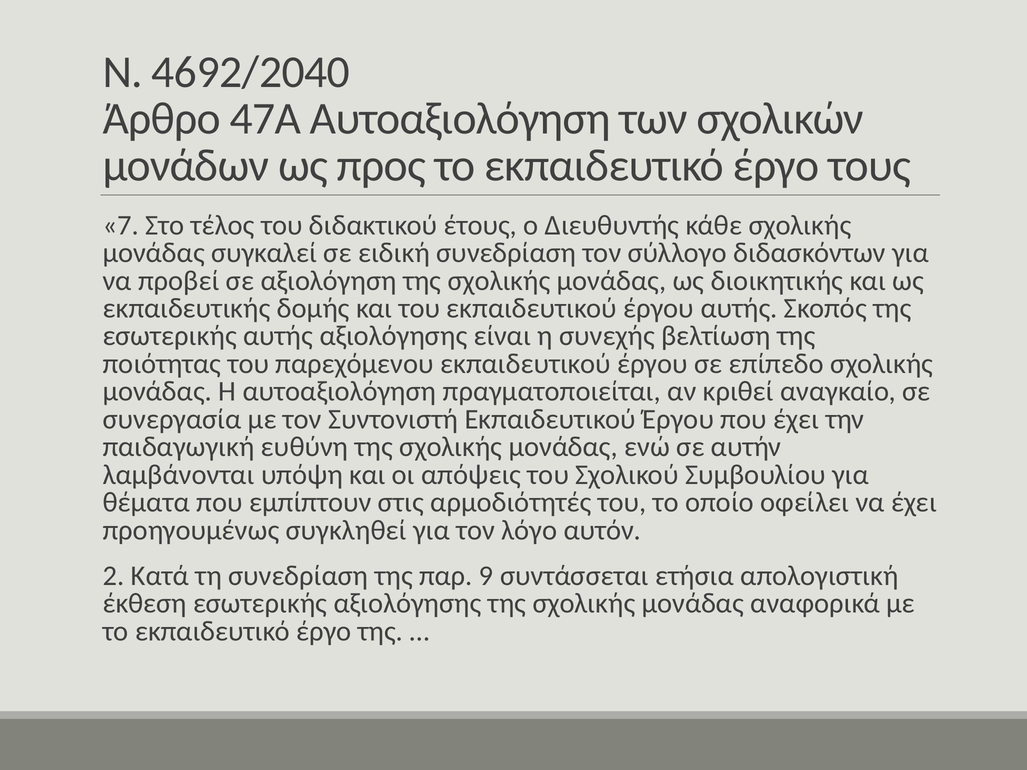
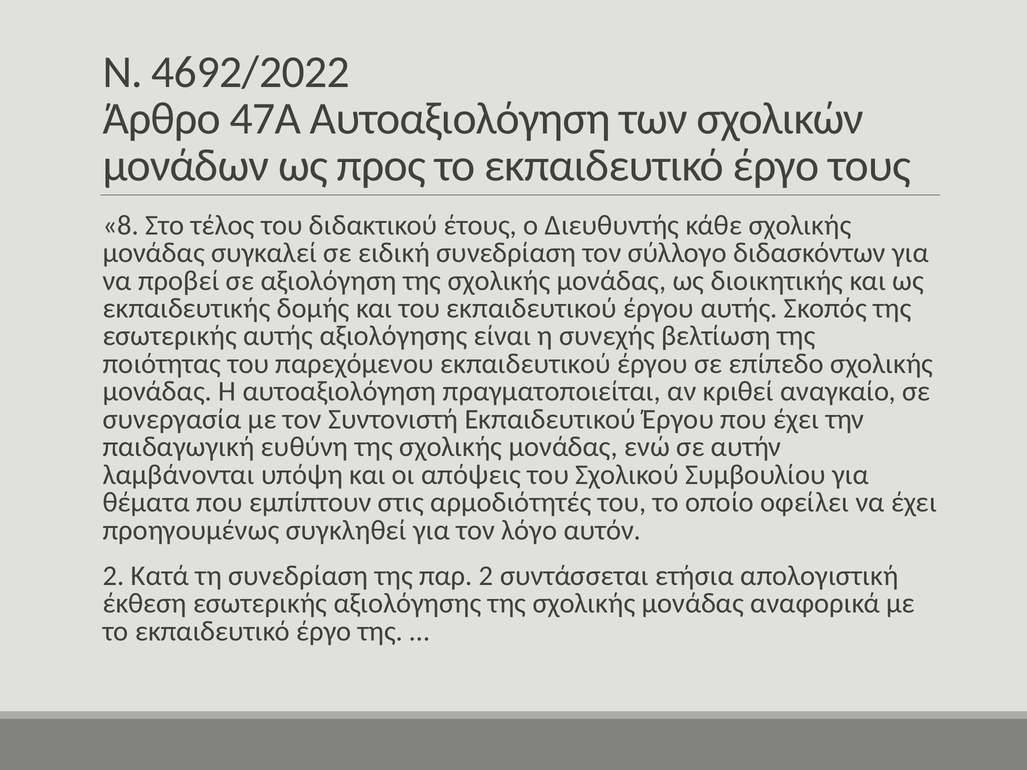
4692/2040: 4692/2040 -> 4692/2022 (251, 72)
7: 7 -> 8 (121, 225)
παρ 9: 9 -> 2 (486, 576)
